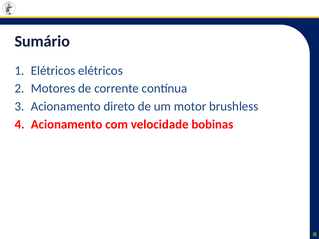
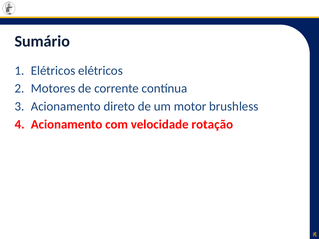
bobinas: bobinas -> rotação (212, 125)
